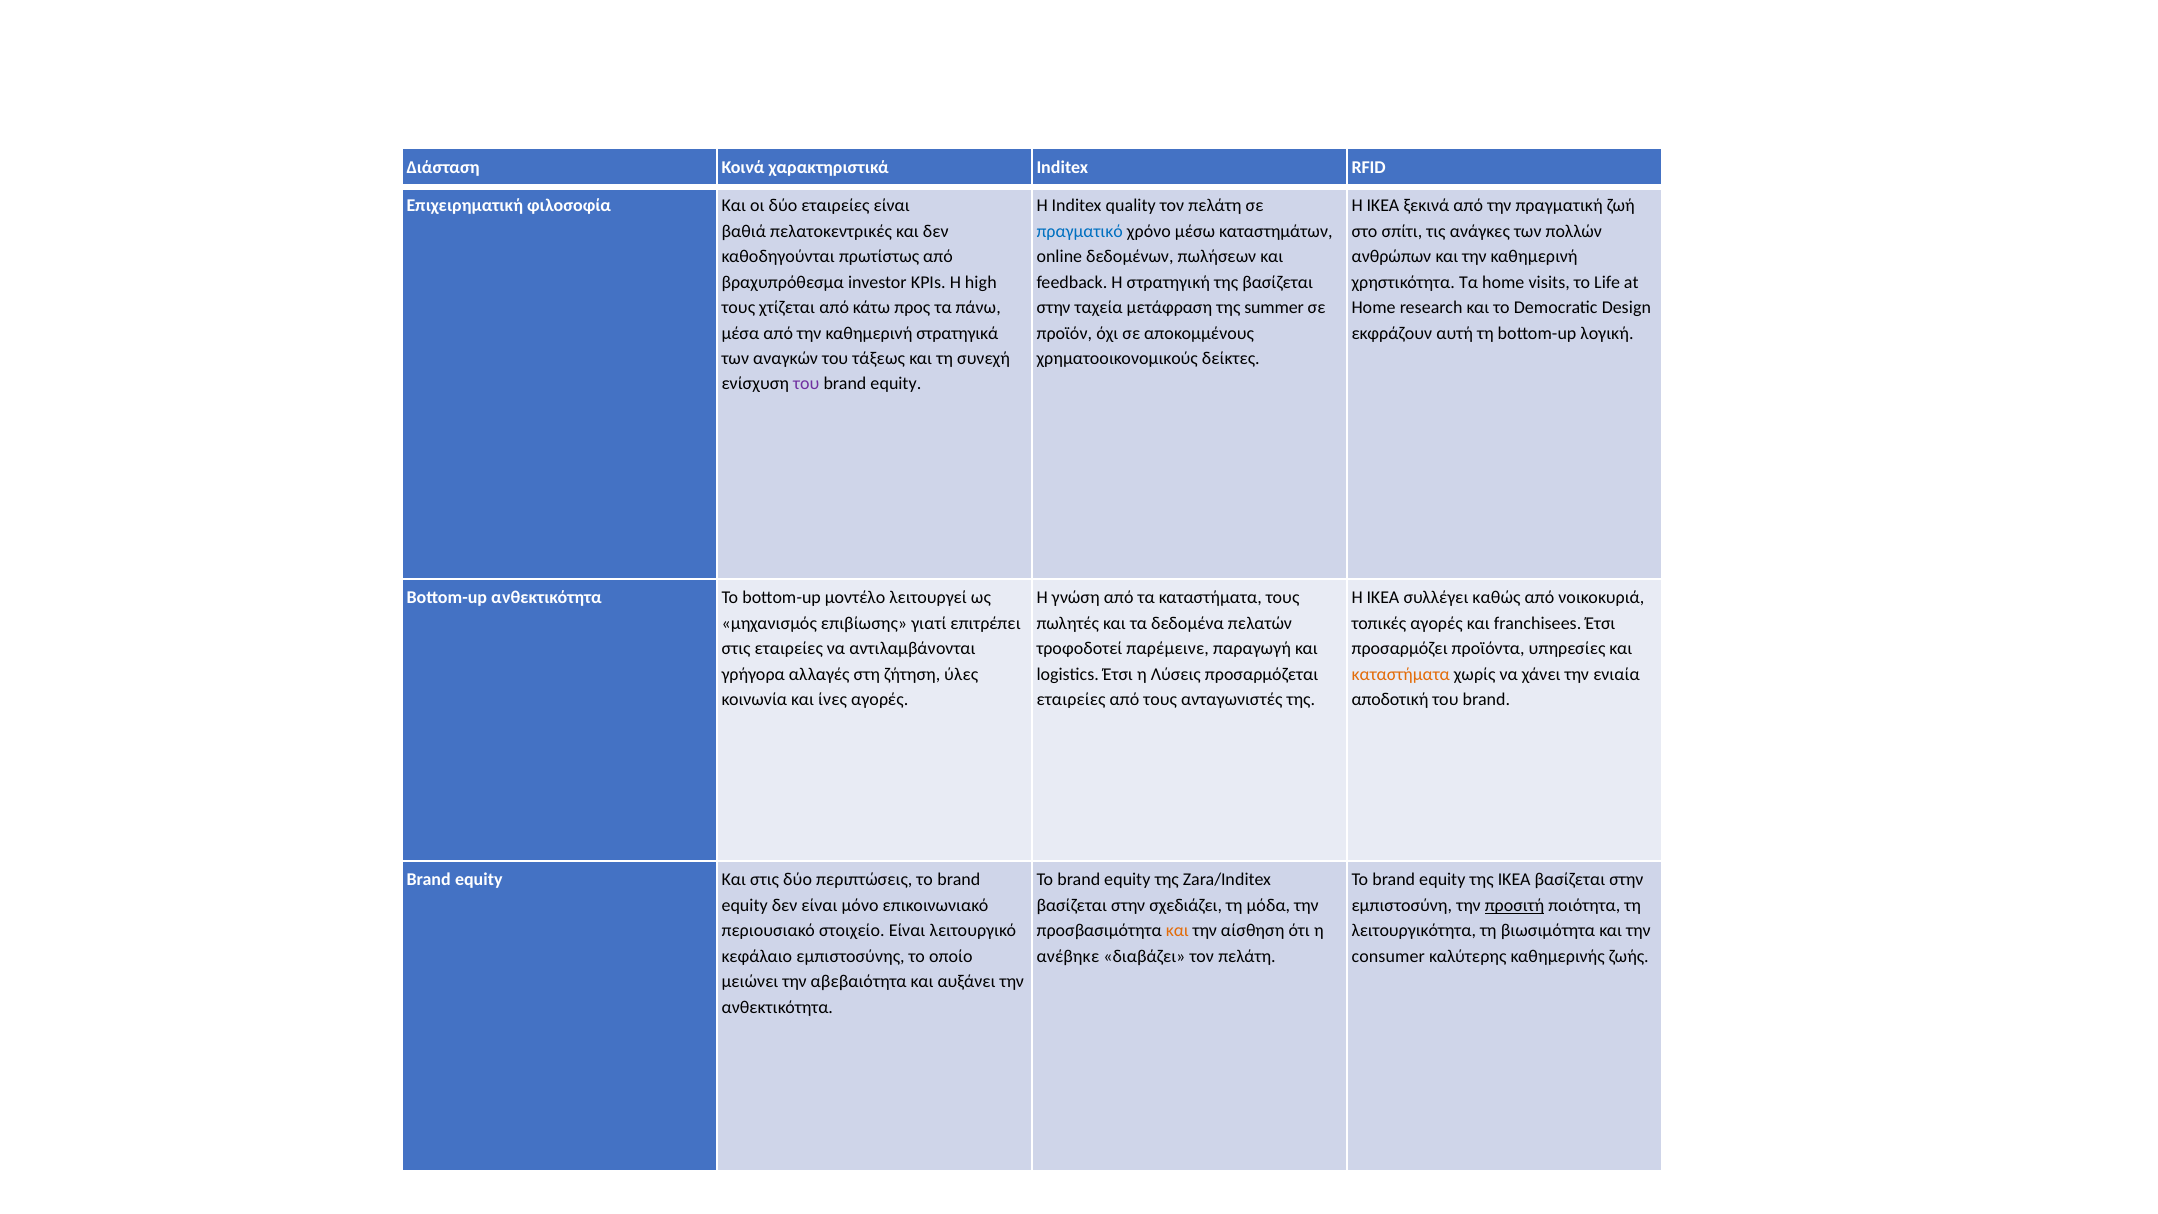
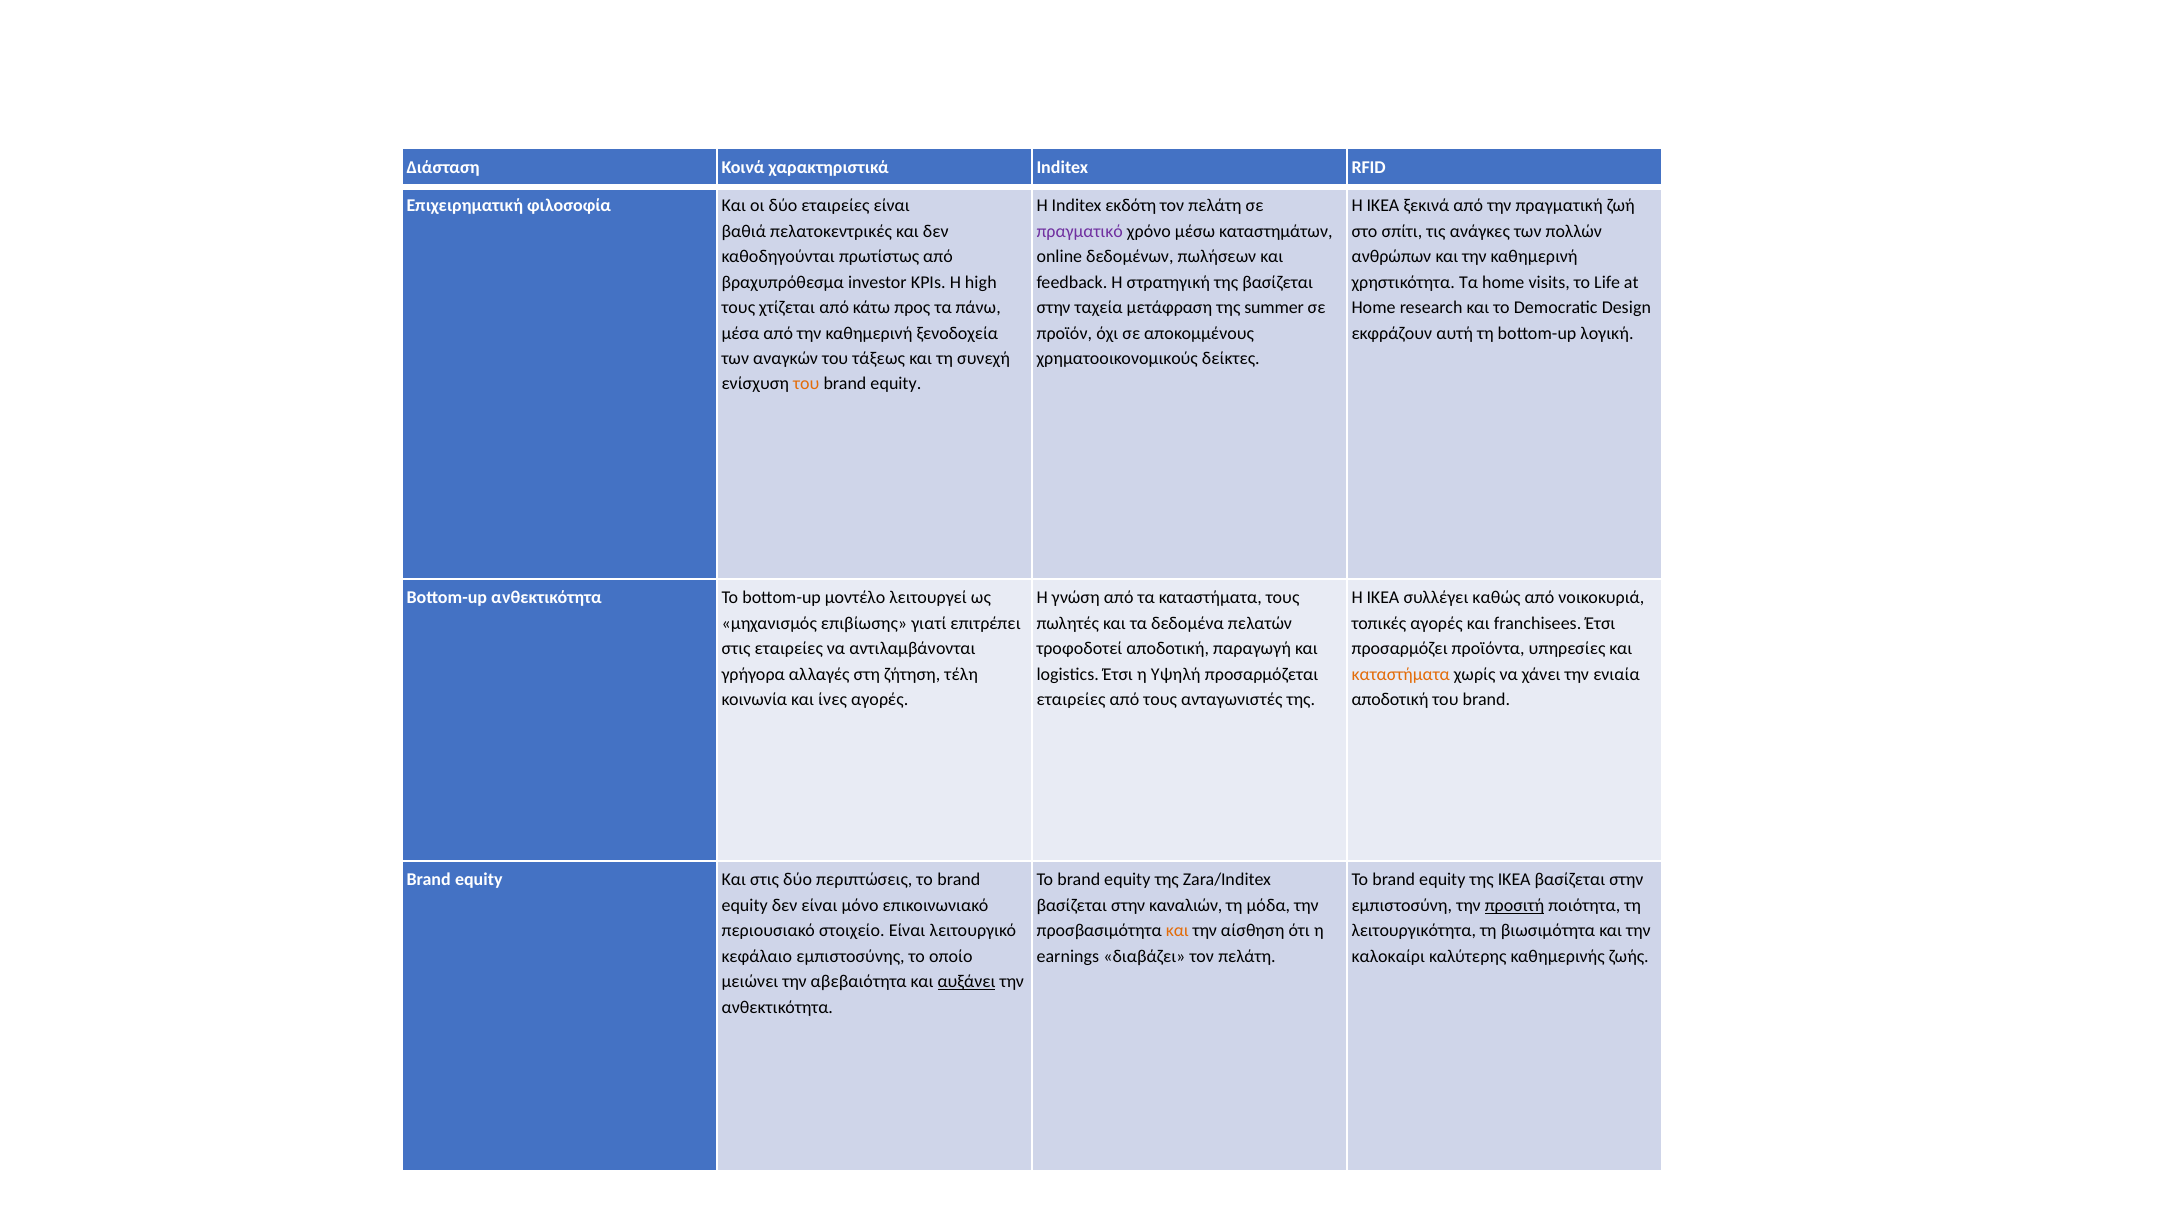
quality: quality -> εκδότη (1131, 206)
πραγματικό colour: blue -> purple (1080, 231)
στρατηγικά: στρατηγικά -> ξενοδοχεία (957, 333)
του colour: purple -> orange (806, 384)
τροφοδοτεί παρέμεινε: παρέμεινε -> αποδοτική (1168, 649)
ύλες: ύλες -> τέλη (961, 674)
Λύσεις: Λύσεις -> Υψηλή (1176, 674)
σχεδιάζει: σχεδιάζει -> καναλιών (1186, 905)
ανέβηκε: ανέβηκε -> earnings (1068, 956)
consumer: consumer -> καλοκαίρι (1388, 956)
αυξάνει underline: none -> present (967, 982)
